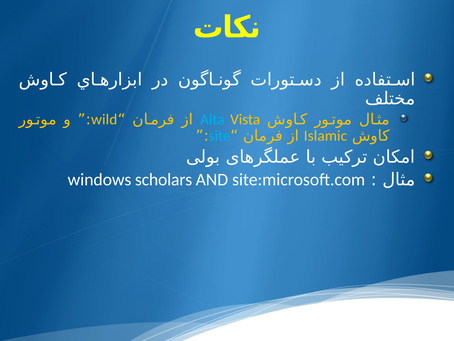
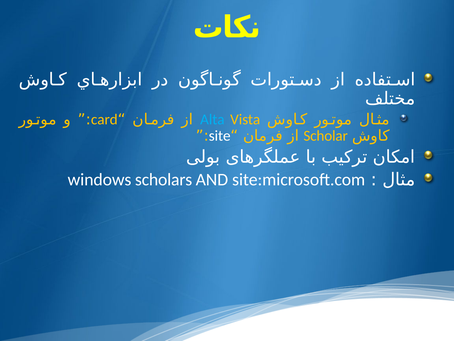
wild: wild -> card (104, 119)
site colour: light blue -> white (220, 136)
Islamic: Islamic -> Scholar (326, 136)
